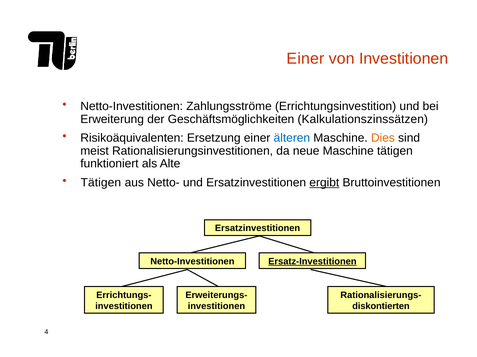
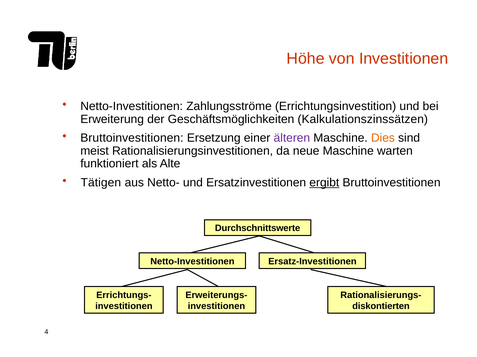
Einer: Einer -> Höhe (306, 59)
Risikoäquivalenten: Risikoäquivalenten -> Bruttoinvestitionen (132, 138)
älteren colour: blue -> purple (292, 138)
Maschine tätigen: tätigen -> warten (395, 151)
Ersatzinvestitionen: Ersatzinvestitionen -> Durchschnittswerte (258, 229)
Ersatz-Investitionen underline: present -> none (312, 262)
